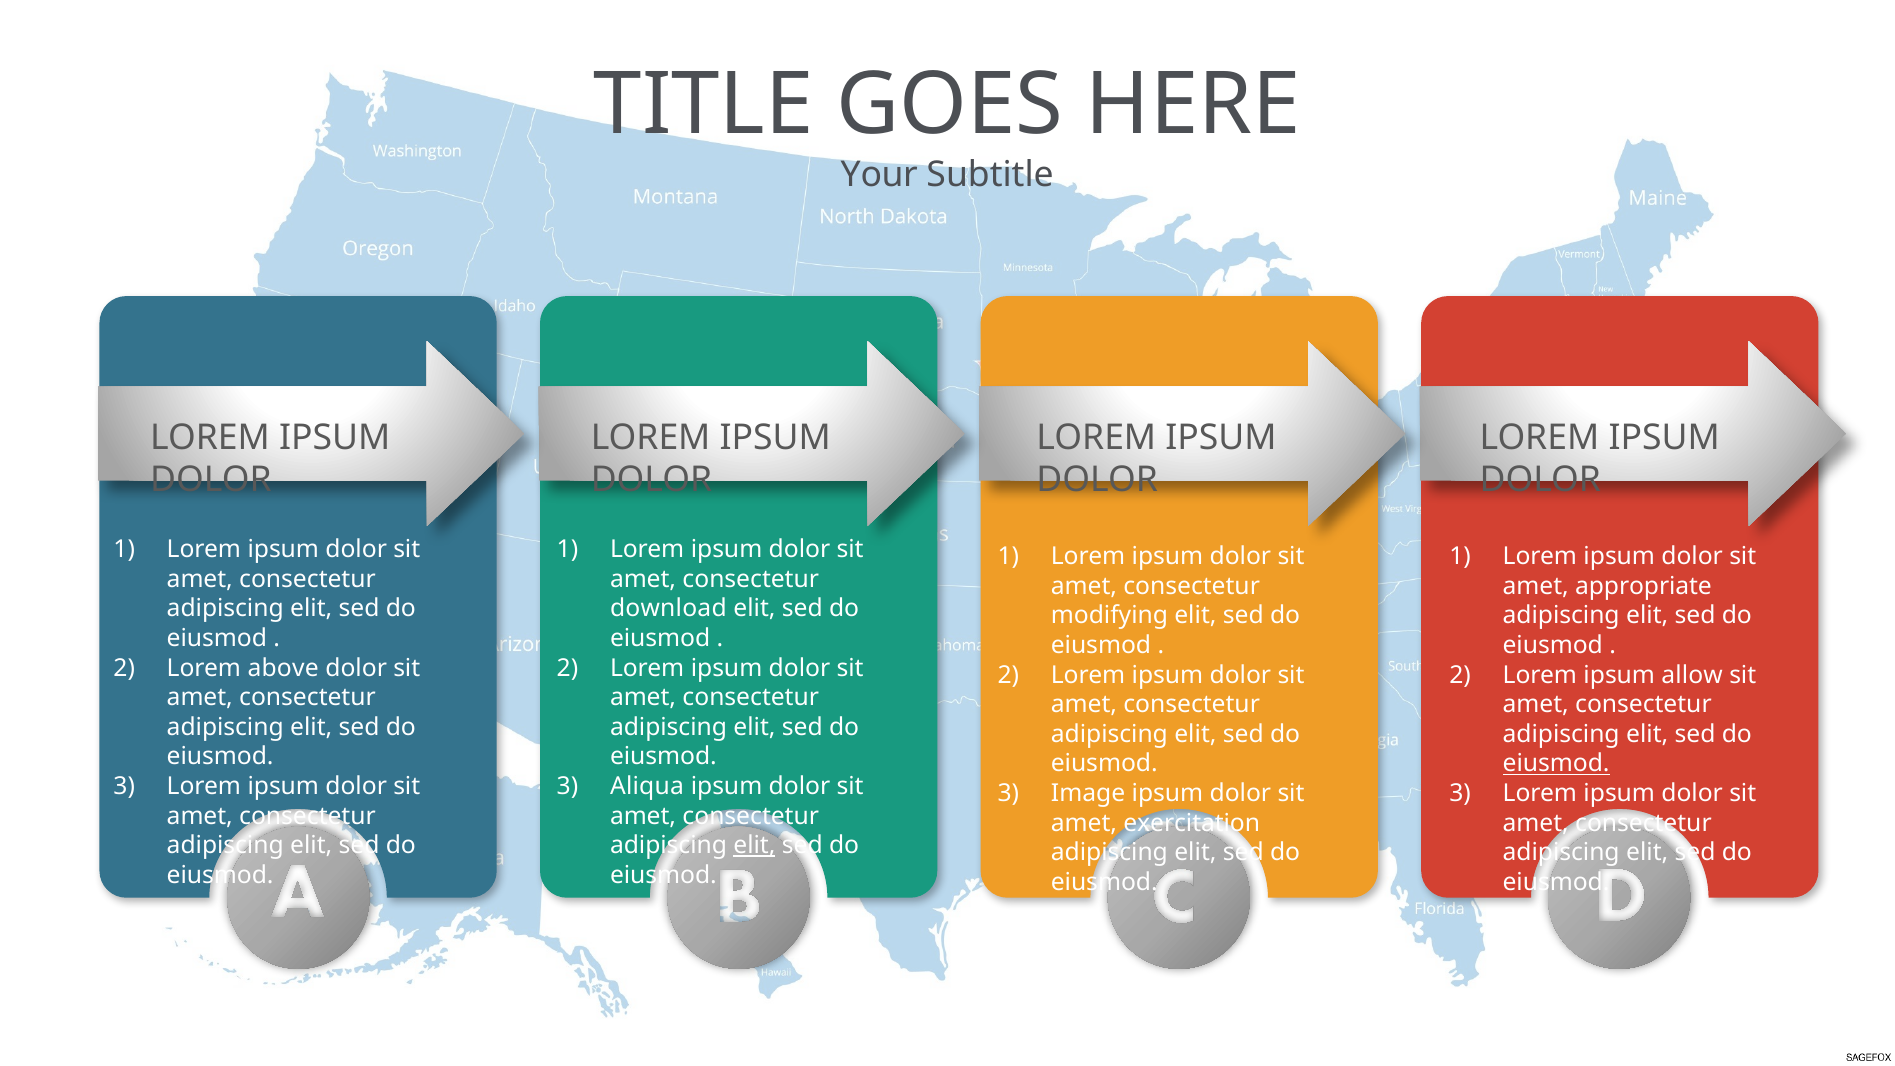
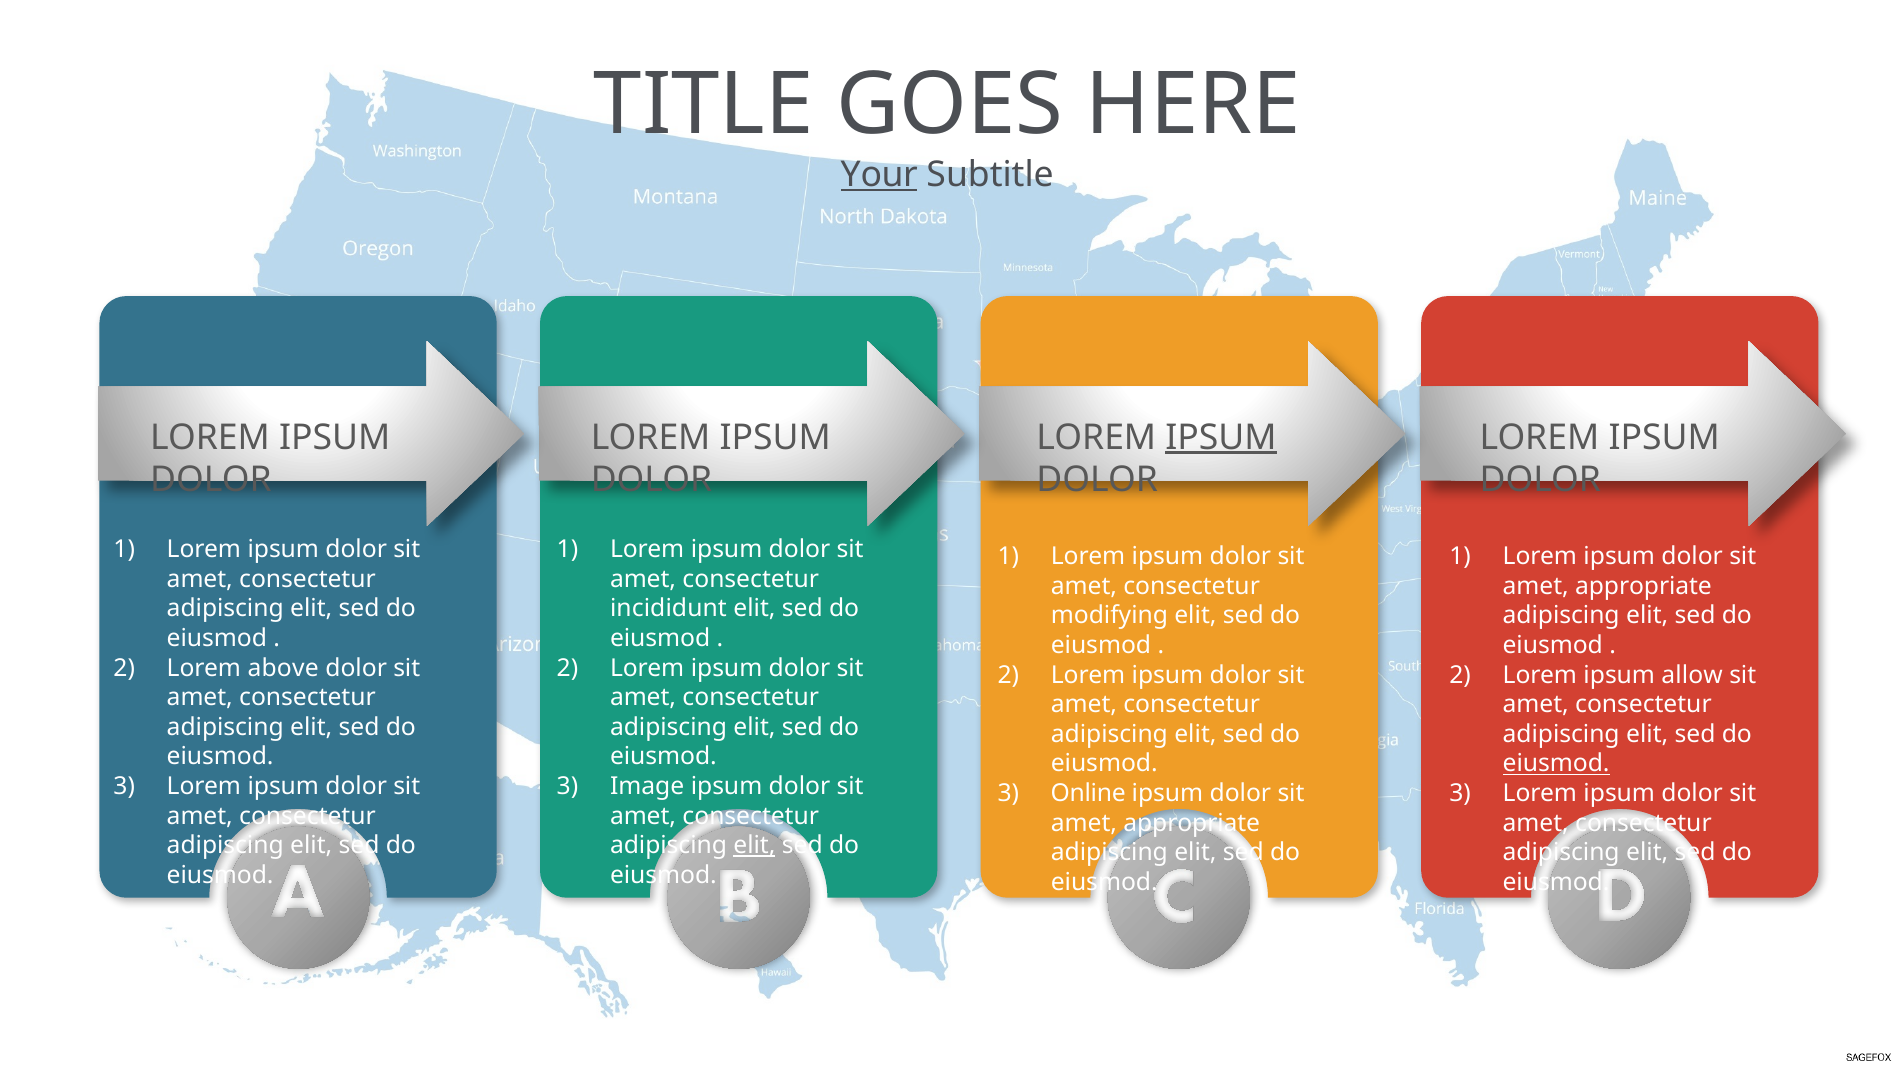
Your underline: none -> present (879, 175)
IPSUM underline: none -> present (1221, 437)
download: download -> incididunt (668, 609)
Aliqua: Aliqua -> Image (647, 786)
Image: Image -> Online (1088, 793)
exercitation: exercitation -> appropriate (1192, 823)
